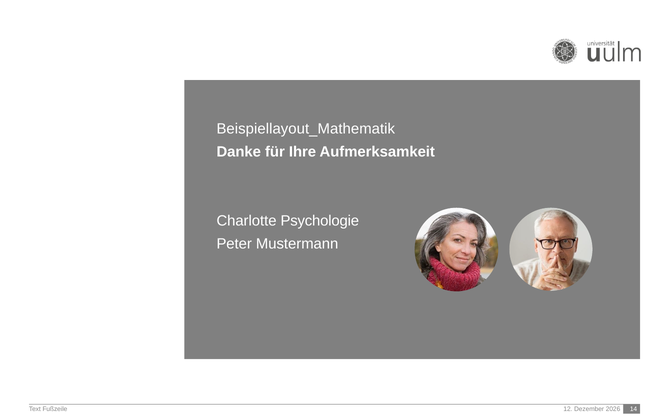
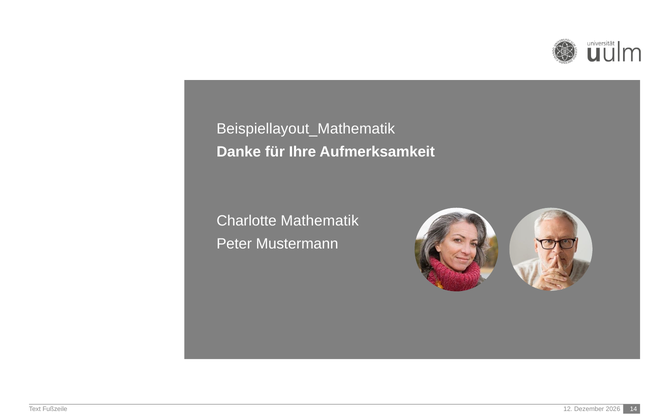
Psychologie: Psychologie -> Mathematik (320, 221)
